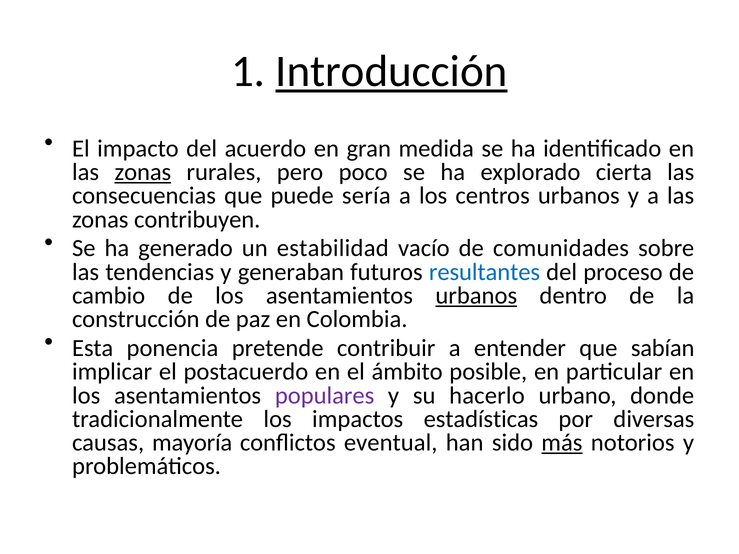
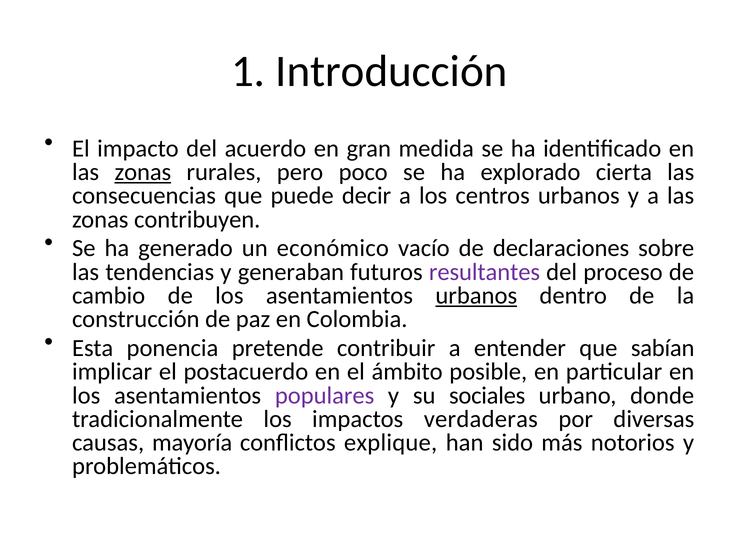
Introducción underline: present -> none (392, 72)
sería: sería -> decir (367, 196)
estabilidad: estabilidad -> económico (333, 248)
comunidades: comunidades -> declaraciones (561, 248)
resultantes colour: blue -> purple (484, 272)
hacerlo: hacerlo -> sociales (487, 396)
estadísticas: estadísticas -> verdaderas (481, 419)
eventual: eventual -> explique (391, 443)
más underline: present -> none (562, 443)
